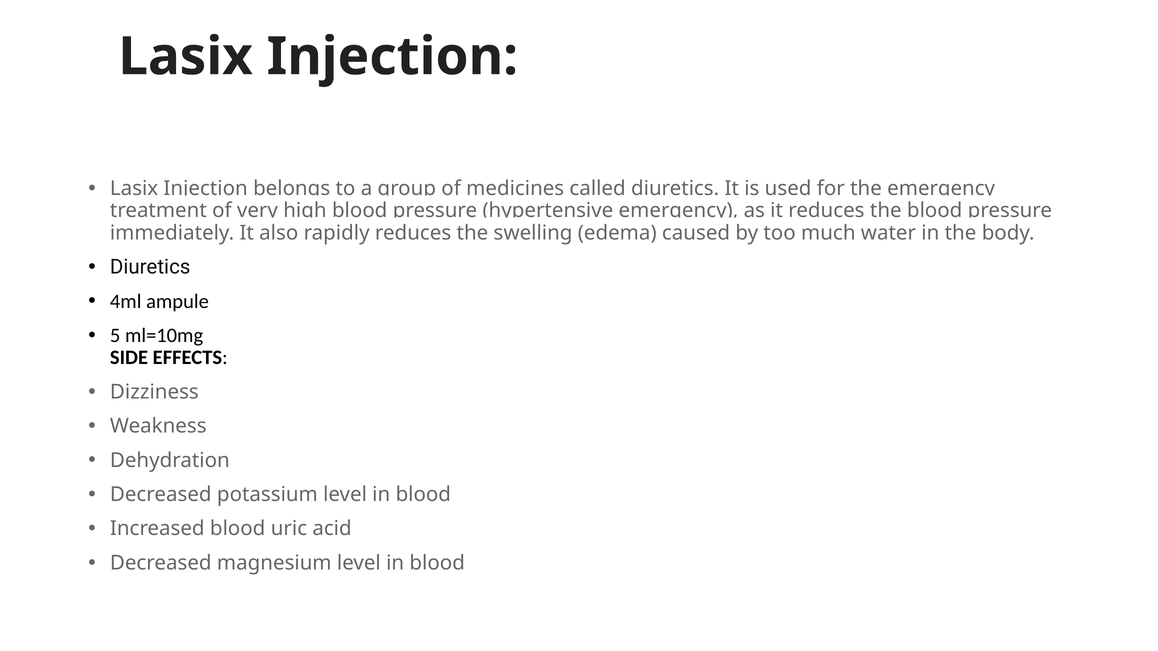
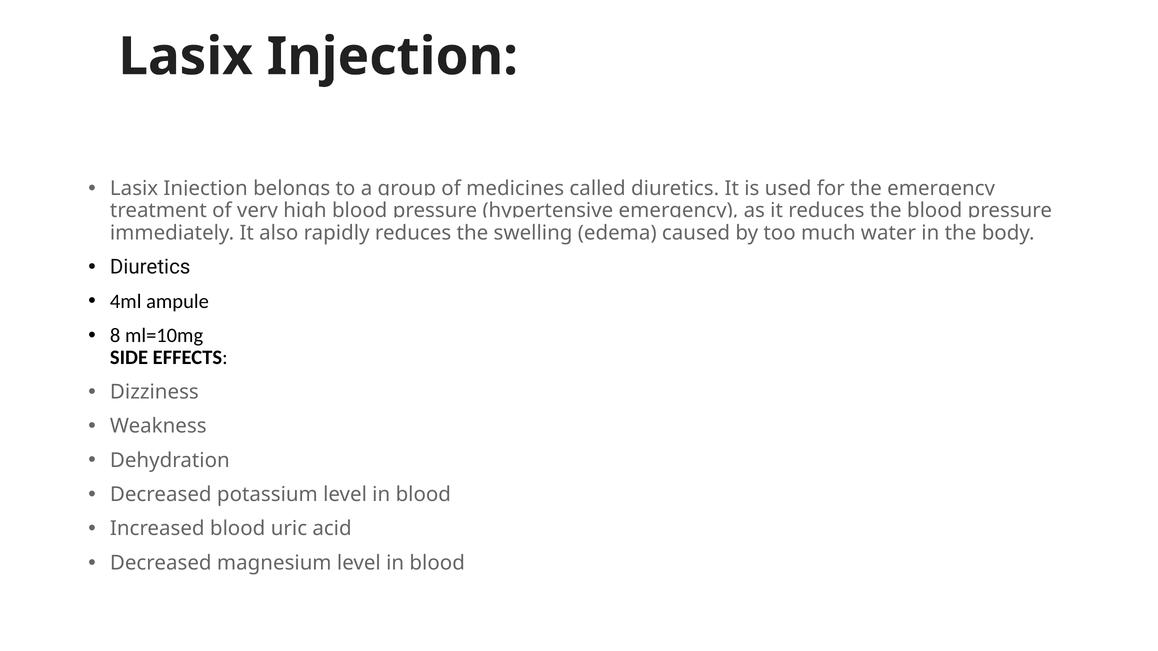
5: 5 -> 8 (115, 336)
